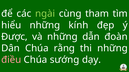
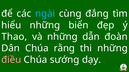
ngài colour: light green -> light blue (45, 14)
tham: tham -> đắng (97, 14)
kính: kính -> biển (78, 25)
Được: Được -> Thao (14, 37)
